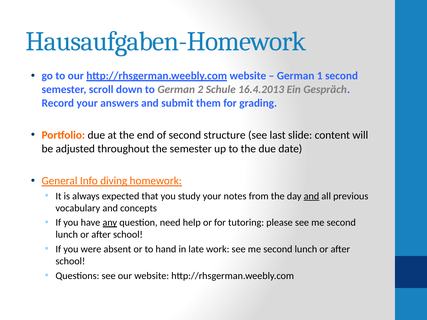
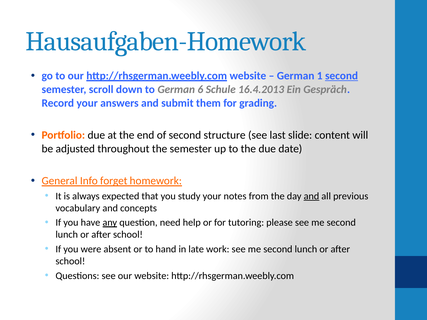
second underline: none -> present (342, 76)
2: 2 -> 6 (200, 90)
diving: diving -> forget (114, 181)
